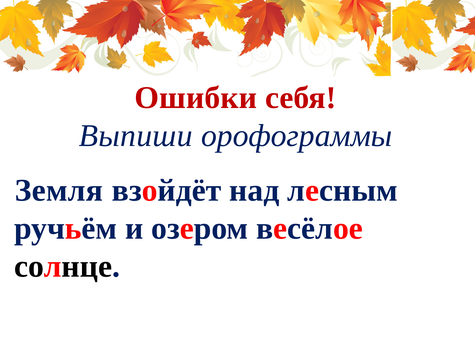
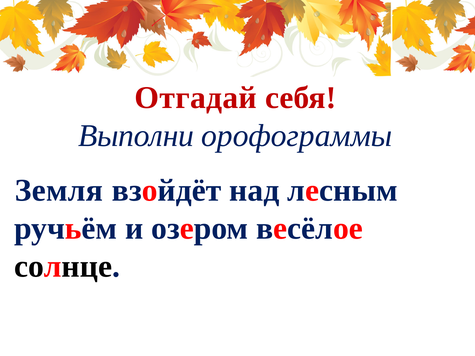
Ошибки: Ошибки -> Отгадай (196, 98)
Выпиши: Выпиши -> Выполни (136, 136)
